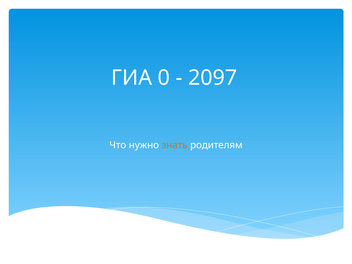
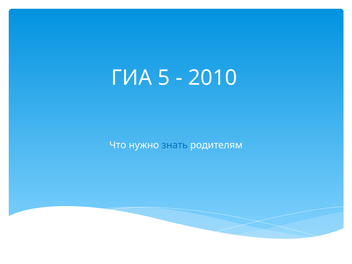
0: 0 -> 5 (164, 78)
2097: 2097 -> 2010 (213, 78)
знать colour: orange -> blue (175, 145)
